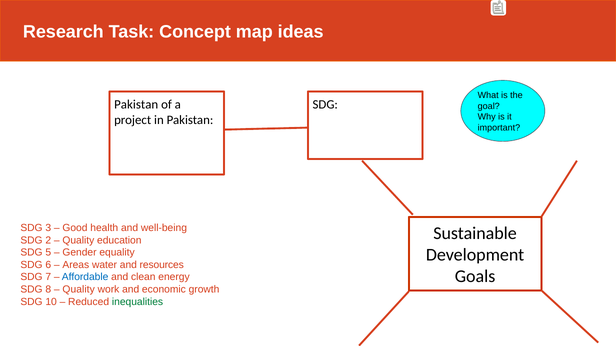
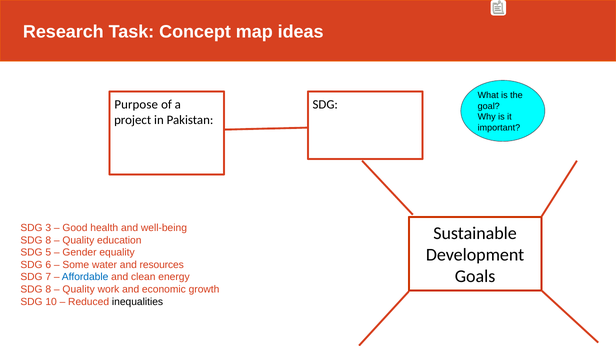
Pakistan: Pakistan -> Purpose (136, 105)
2: 2 -> 8 (48, 241)
Areas: Areas -> Some (76, 265)
inequalities colour: green -> black (138, 302)
